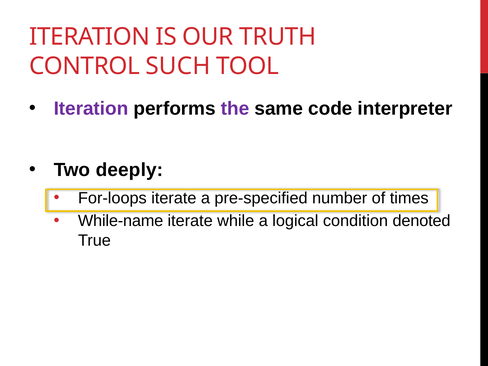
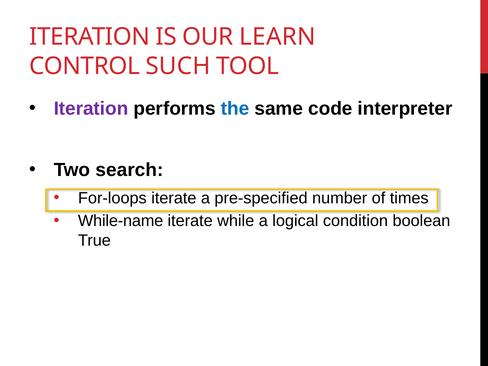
TRUTH: TRUTH -> LEARN (277, 37)
the colour: purple -> blue (235, 109)
deeply: deeply -> search (130, 170)
denoted: denoted -> boolean (421, 221)
